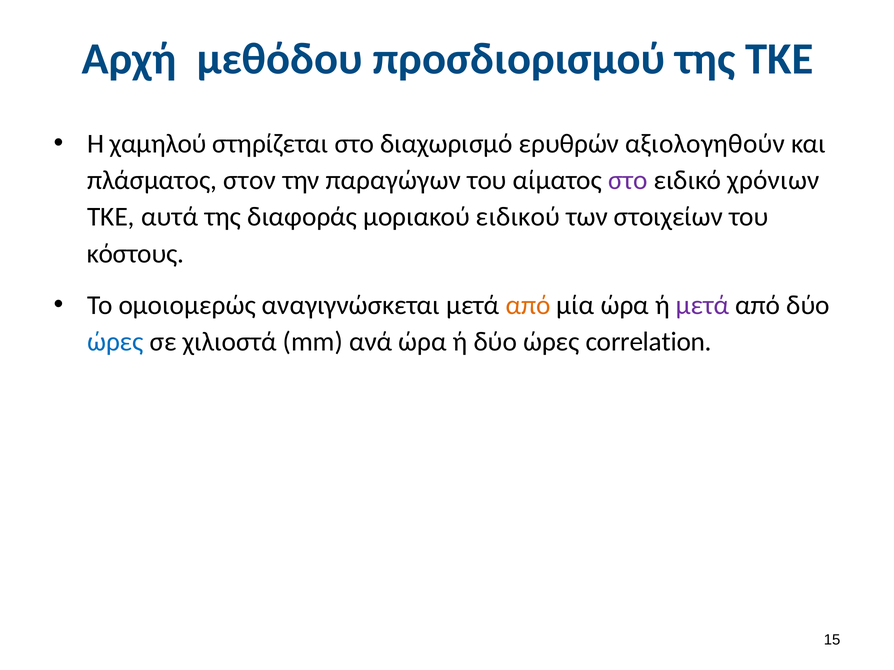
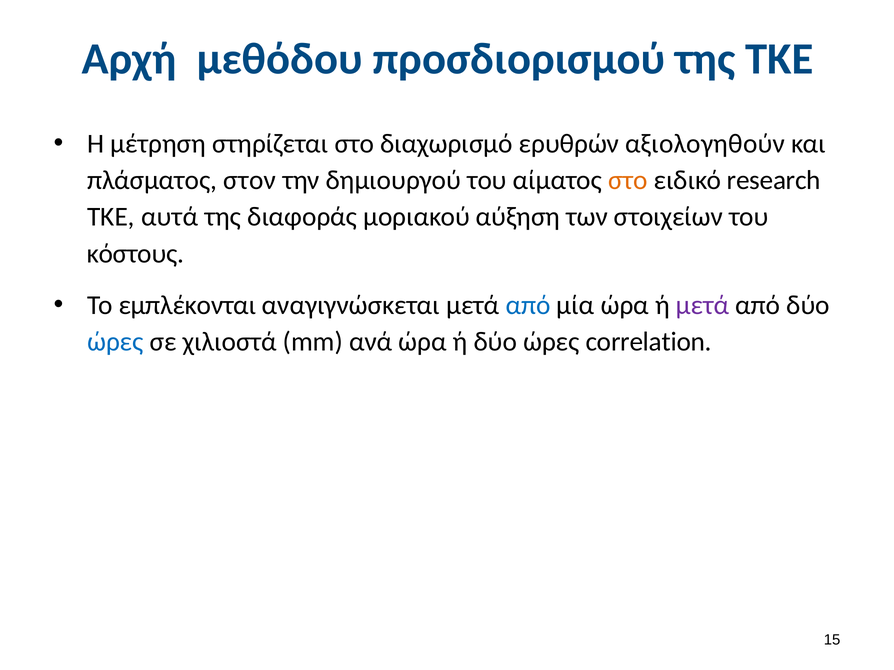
χαμηλού: χαμηλού -> μέτρηση (158, 144)
παραγώγων: παραγώγων -> δημιουργού (393, 180)
στο colour: purple -> orange (628, 180)
χρόνιων: χρόνιων -> research (774, 180)
ειδικού: ειδικού -> αύξηση (518, 217)
ομοιομερώς: ομοιομερώς -> εμπλέκονται (187, 305)
από colour: orange -> blue (528, 305)
